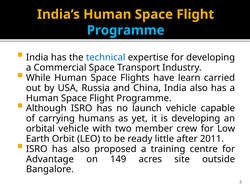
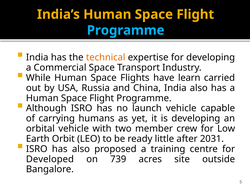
technical colour: blue -> orange (106, 57)
2011: 2011 -> 2031 (212, 138)
Advantage: Advantage -> Developed (50, 159)
149: 149 -> 739 (118, 159)
